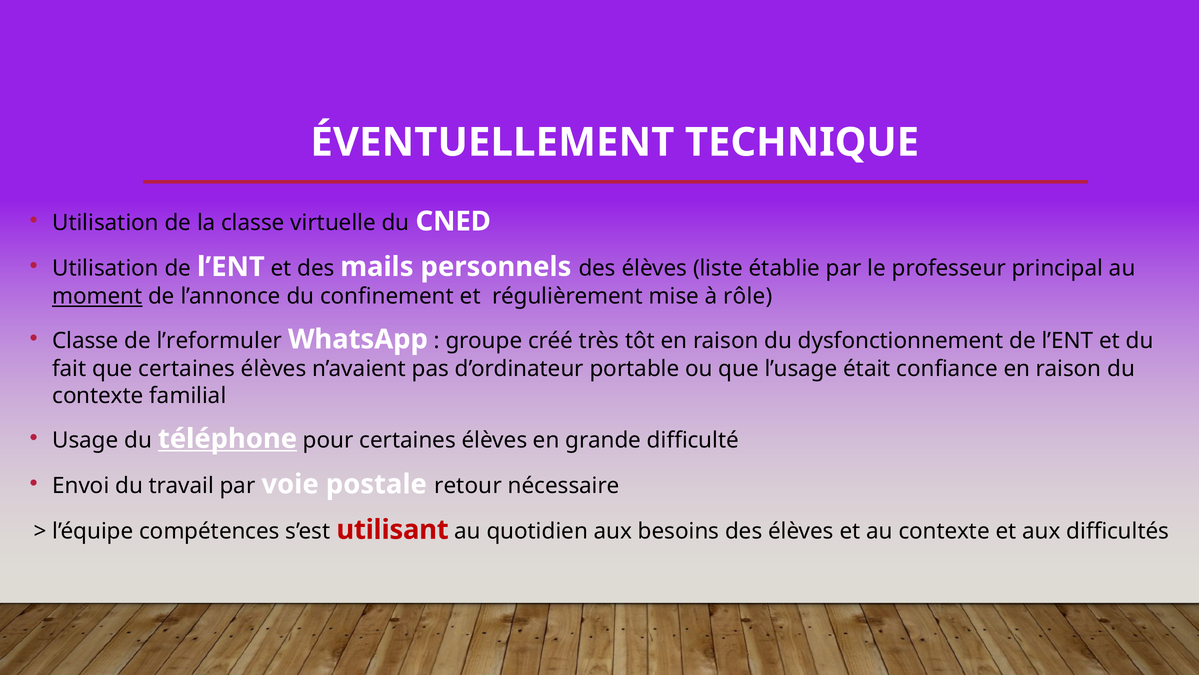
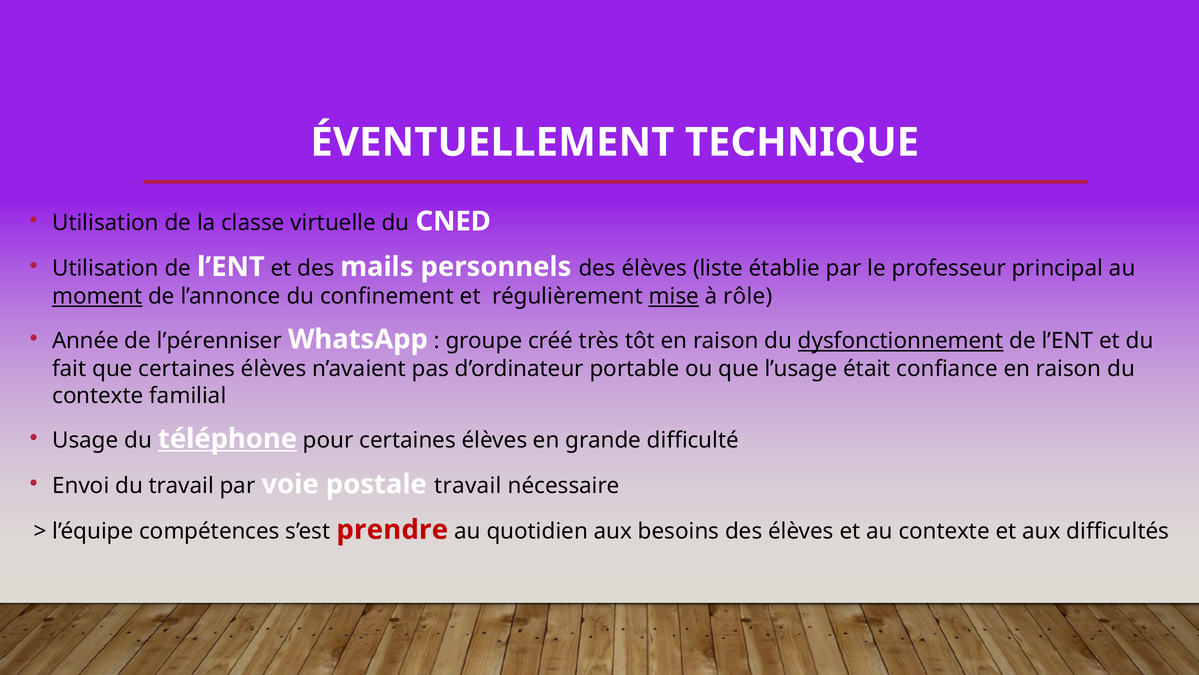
mise underline: none -> present (674, 296)
Classe: Classe -> Année (85, 341)
l’reformuler: l’reformuler -> l’pérenniser (219, 341)
dysfonctionnement underline: none -> present (901, 341)
postale retour: retour -> travail (468, 486)
utilisant: utilisant -> prendre (392, 529)
